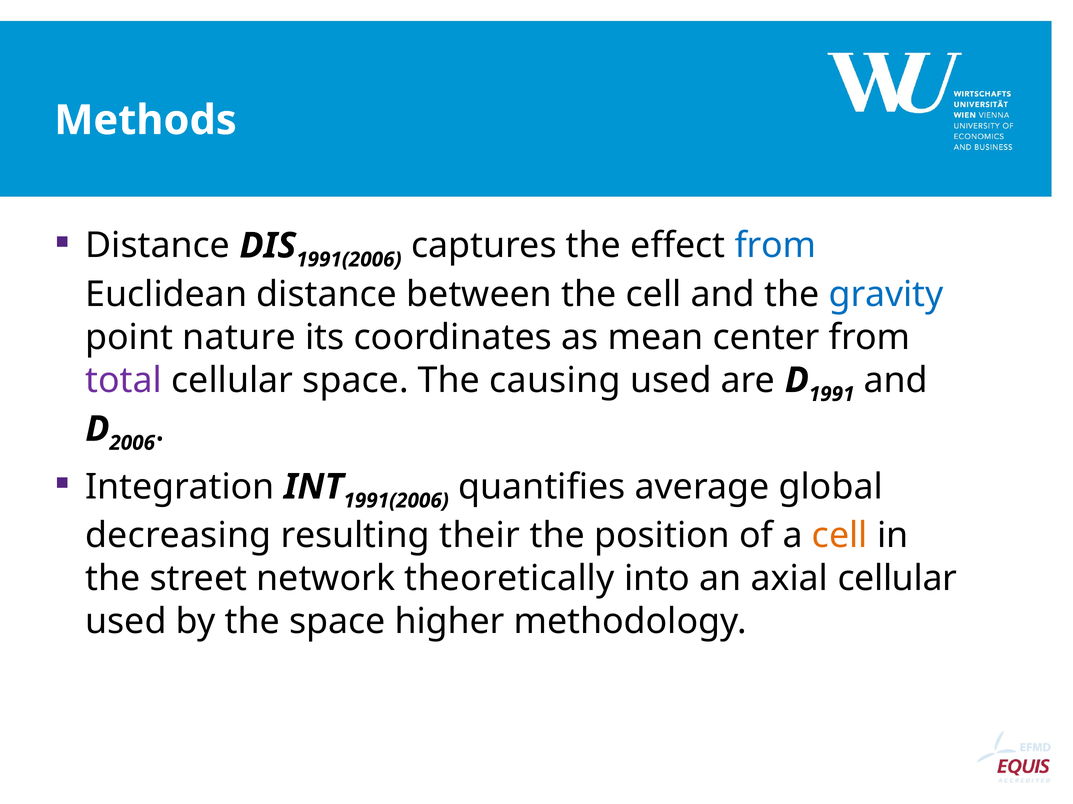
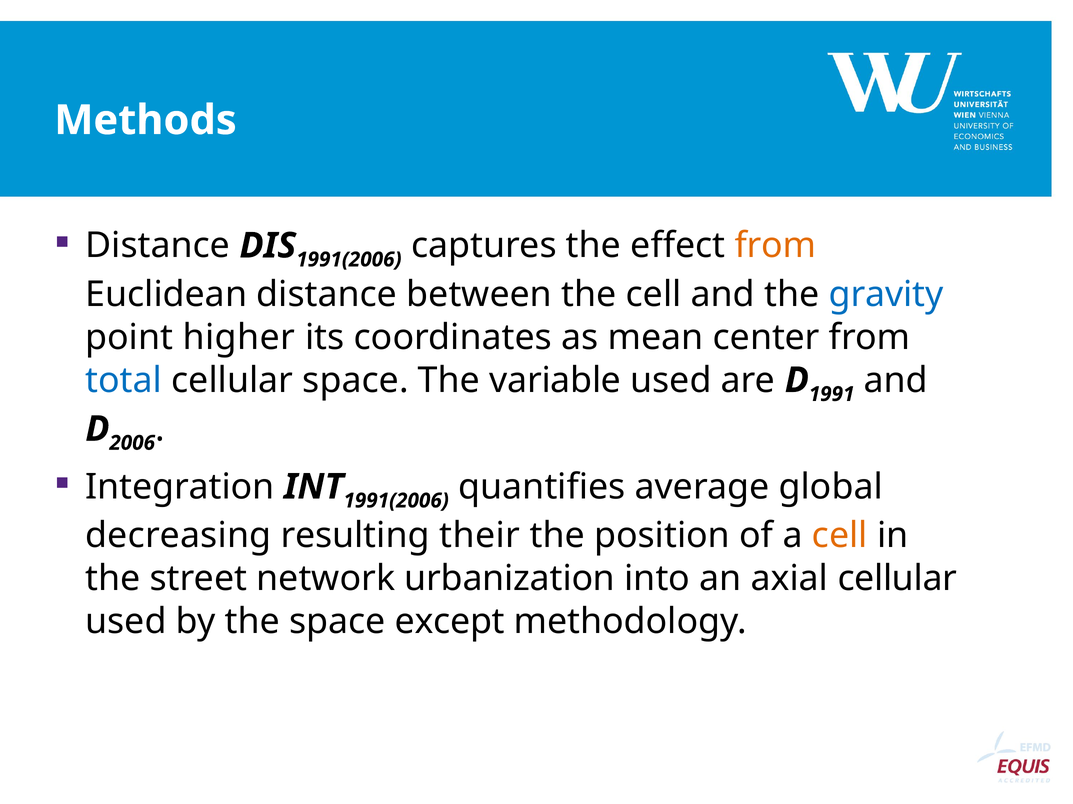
from colour: blue -> orange (775, 246)
nature: nature -> higher (239, 338)
total colour: purple -> blue (124, 381)
causing: causing -> variable (555, 381)
theoretically: theoretically -> urbanization (510, 579)
higher: higher -> except (450, 622)
